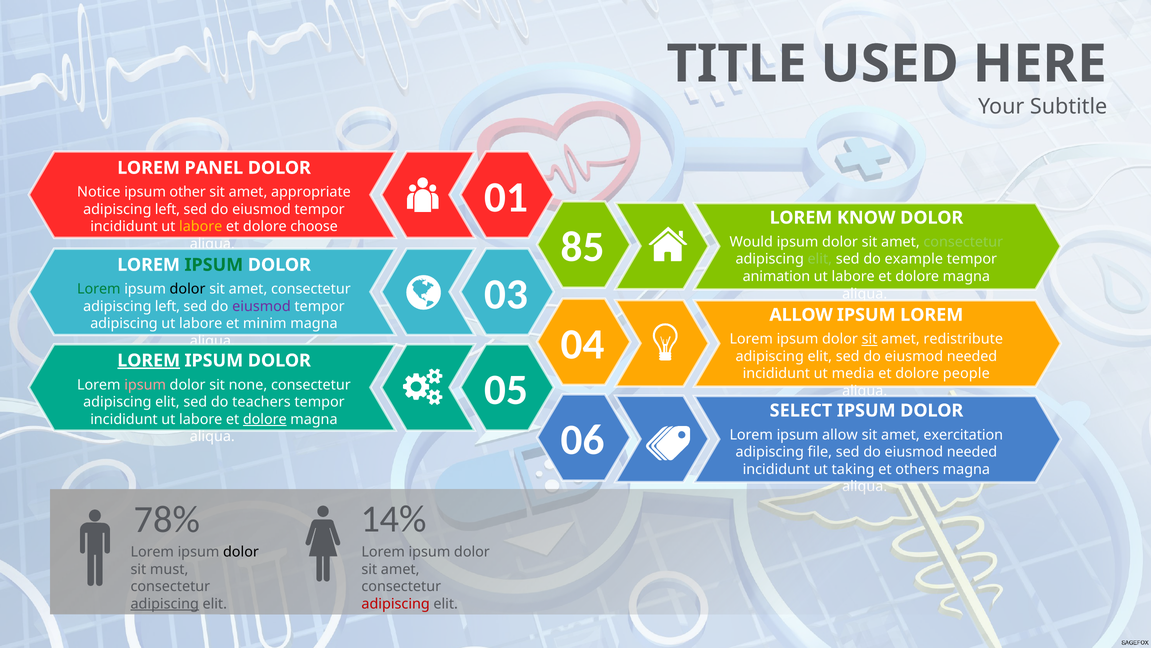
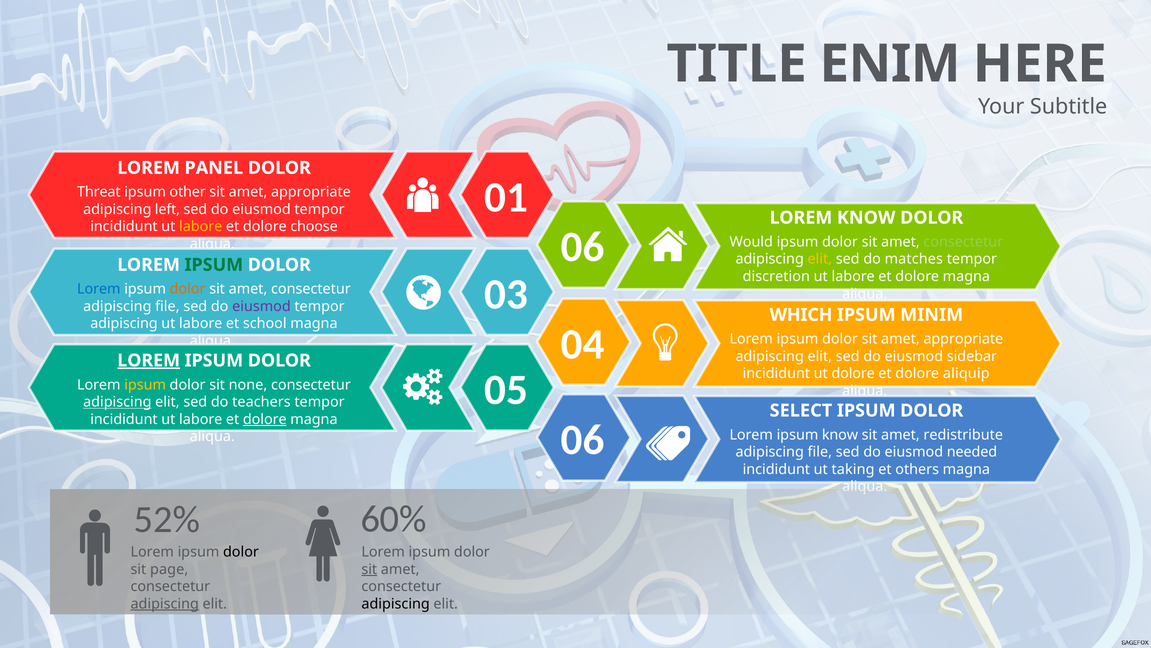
USED: USED -> ENIM (890, 64)
Notice: Notice -> Threat (99, 192)
85: 85 -> 06 (583, 247)
elit colour: light green -> yellow (820, 259)
example: example -> matches (914, 259)
animation: animation -> discretion (776, 276)
Lorem colour: green -> blue (99, 289)
dolor colour: black -> orange (188, 289)
left: left -> file (167, 306)
ALLOW: ALLOW -> WHICH (801, 315)
IPSUM LOREM: LOREM -> MINIM (932, 315)
minim: minim -> school (265, 323)
sit underline: present -> none (870, 339)
redistribute: redistribute -> appropriate (963, 339)
needed: needed -> sidebar (972, 356)
ut media: media -> dolore (853, 373)
people: people -> aliquip (966, 373)
ipsum colour: pink -> yellow (145, 384)
adipiscing underline: none -> present (117, 402)
ipsum allow: allow -> know (840, 434)
exercitation: exercitation -> redistribute (963, 434)
14%: 14% -> 60% (394, 519)
78%: 78% -> 52% (167, 519)
must: must -> page (169, 569)
sit underline: none -> present (369, 569)
adipiscing colour: red -> black (396, 603)
